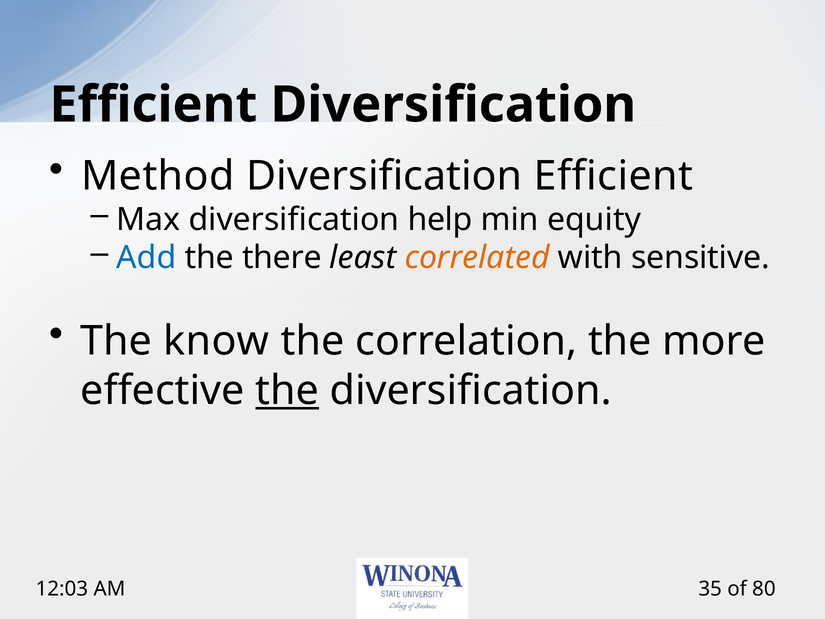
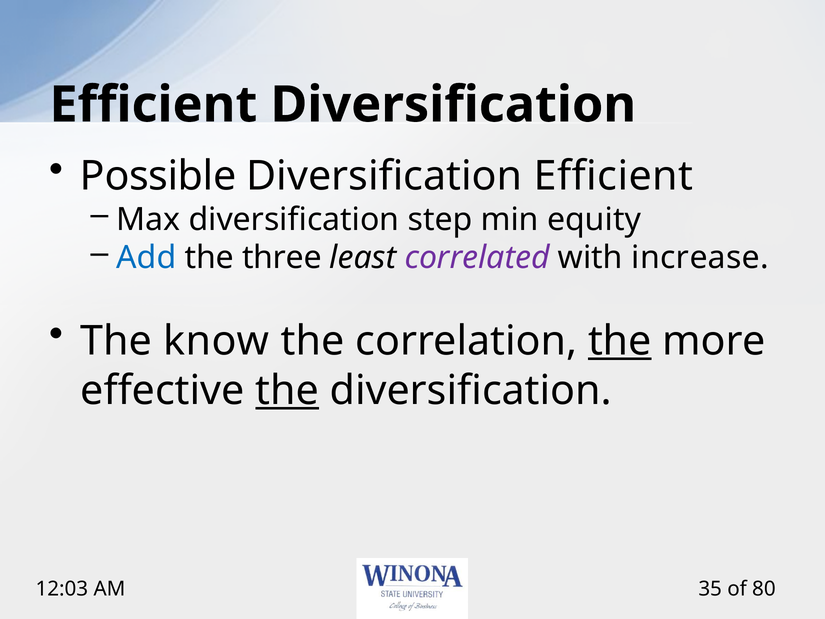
Method: Method -> Possible (158, 176)
help: help -> step (440, 219)
there: there -> three (282, 258)
correlated colour: orange -> purple (477, 258)
sensitive: sensitive -> increase (700, 258)
the underline: none -> present (620, 341)
